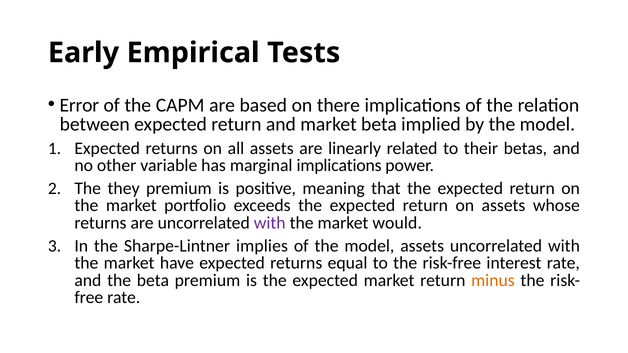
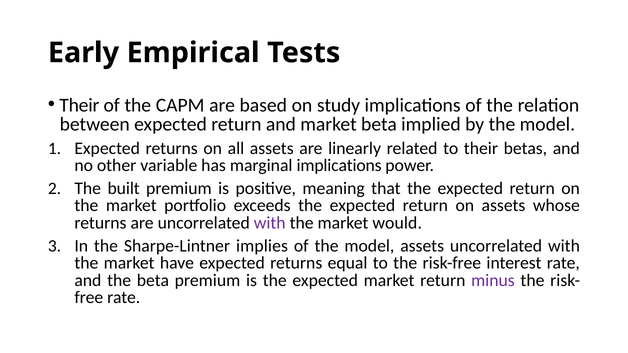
Error: Error -> Their (79, 105)
there: there -> study (339, 105)
they: they -> built (124, 189)
minus colour: orange -> purple (493, 280)
